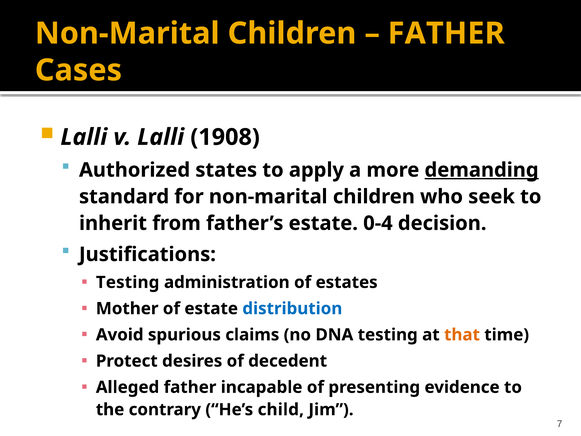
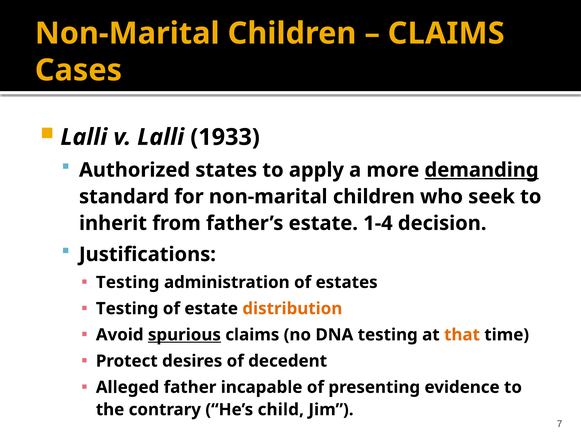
FATHER: FATHER -> CLAIMS (446, 33)
1908: 1908 -> 1933 (225, 137)
0-4: 0-4 -> 1-4 (378, 223)
Mother: Mother -> Testing (127, 308)
distribution colour: blue -> orange (292, 308)
spurious underline: none -> present (184, 335)
